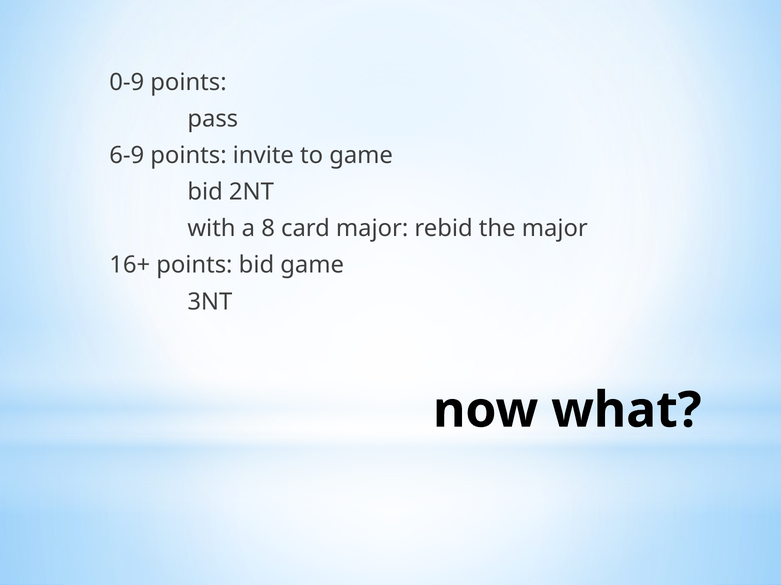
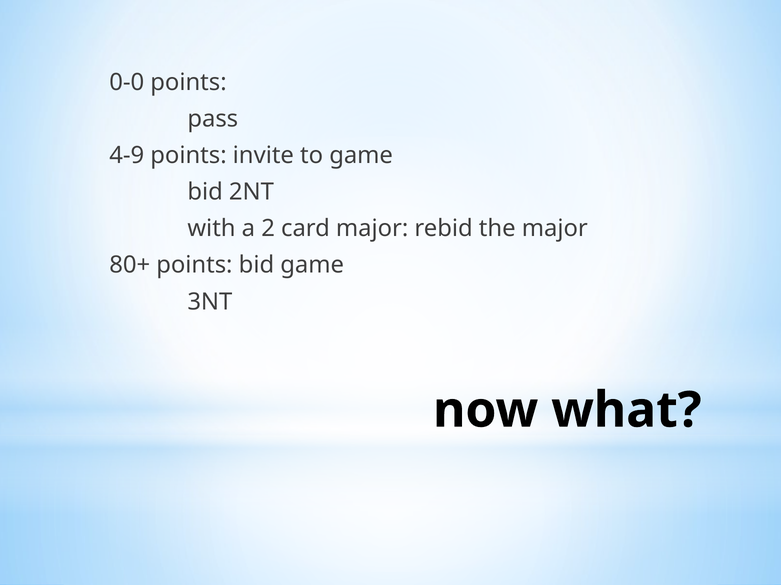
0-9: 0-9 -> 0-0 (127, 82)
6-9: 6-9 -> 4-9 (127, 156)
8: 8 -> 2 (268, 229)
16+: 16+ -> 80+ (130, 265)
